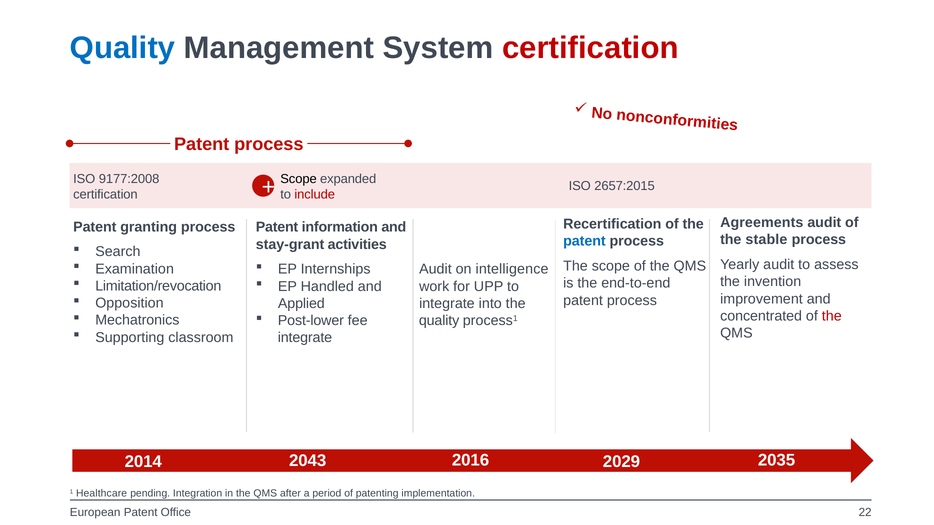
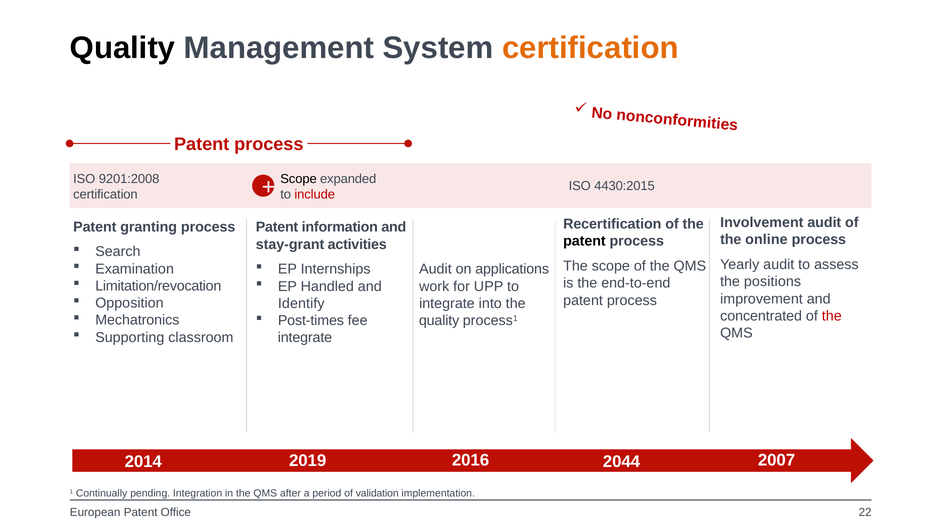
Quality colour: blue -> black (123, 48)
certification colour: red -> orange (590, 48)
9177:2008: 9177:2008 -> 9201:2008 (129, 179)
2657:2015: 2657:2015 -> 4430:2015 (625, 186)
Agreements: Agreements -> Involvement (762, 223)
stable: stable -> online (766, 240)
patent colour: blue -> black (584, 241)
intelligence: intelligence -> applications (512, 269)
invention: invention -> positions (773, 282)
Applied: Applied -> Identify (301, 304)
Post-lower: Post-lower -> Post-times (311, 321)
2035: 2035 -> 2007 (777, 461)
2043: 2043 -> 2019 (308, 461)
2029: 2029 -> 2044 (621, 462)
Healthcare: Healthcare -> Continually (102, 494)
patenting: patenting -> validation (377, 494)
